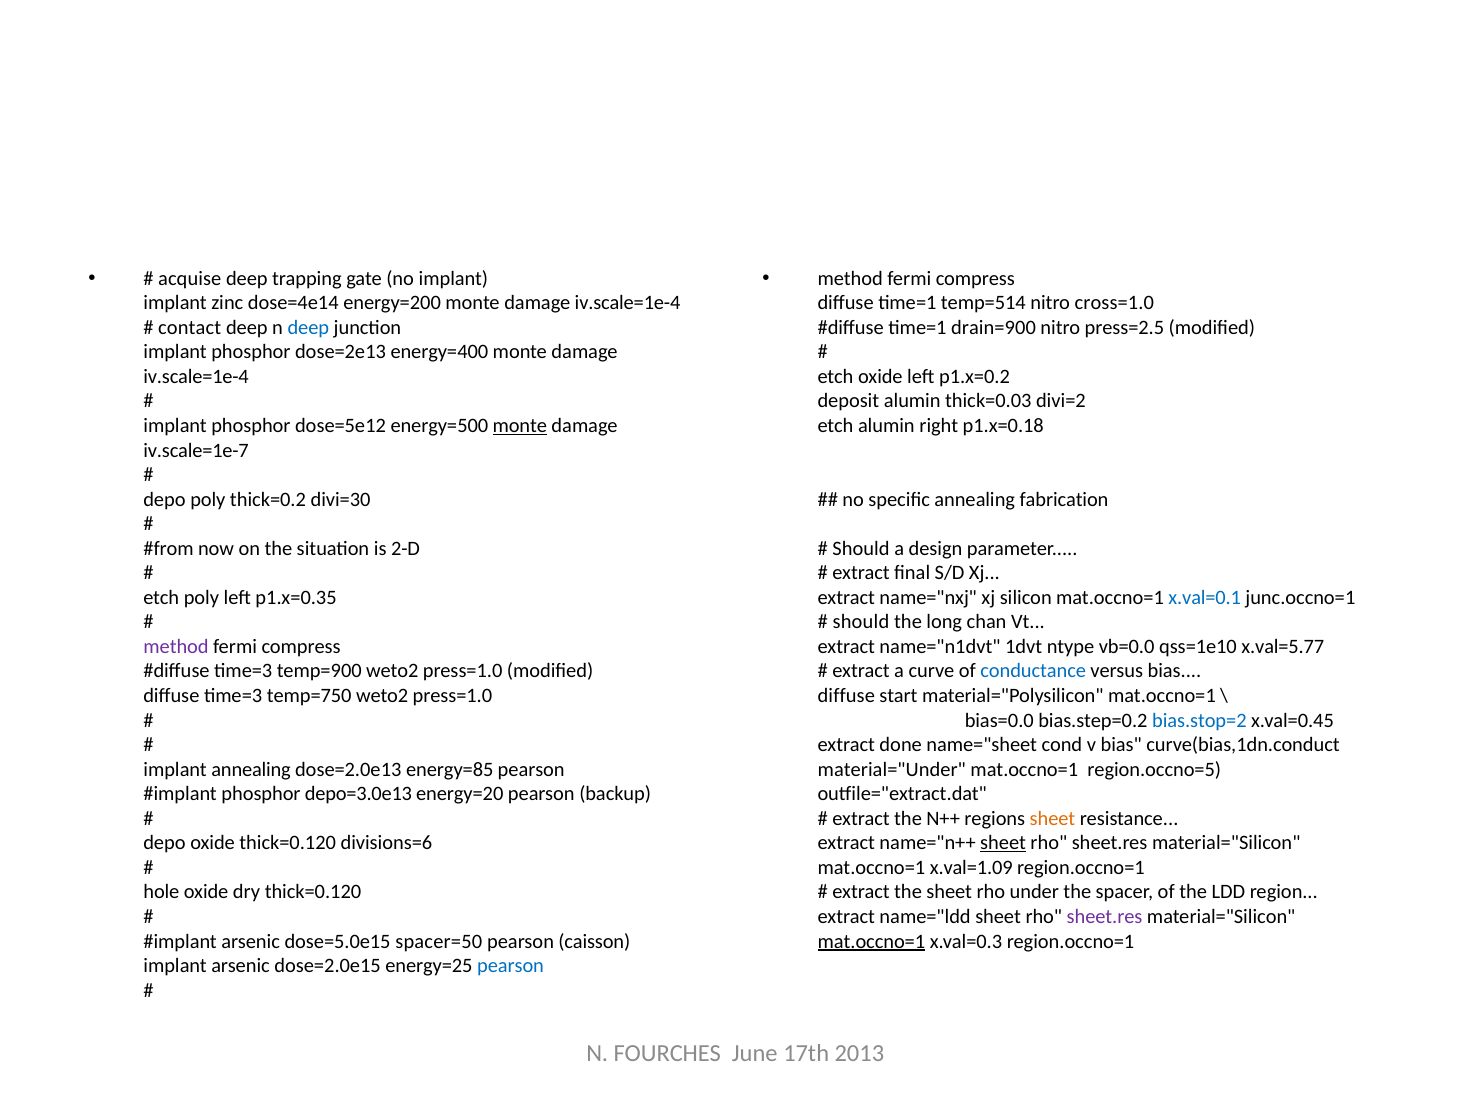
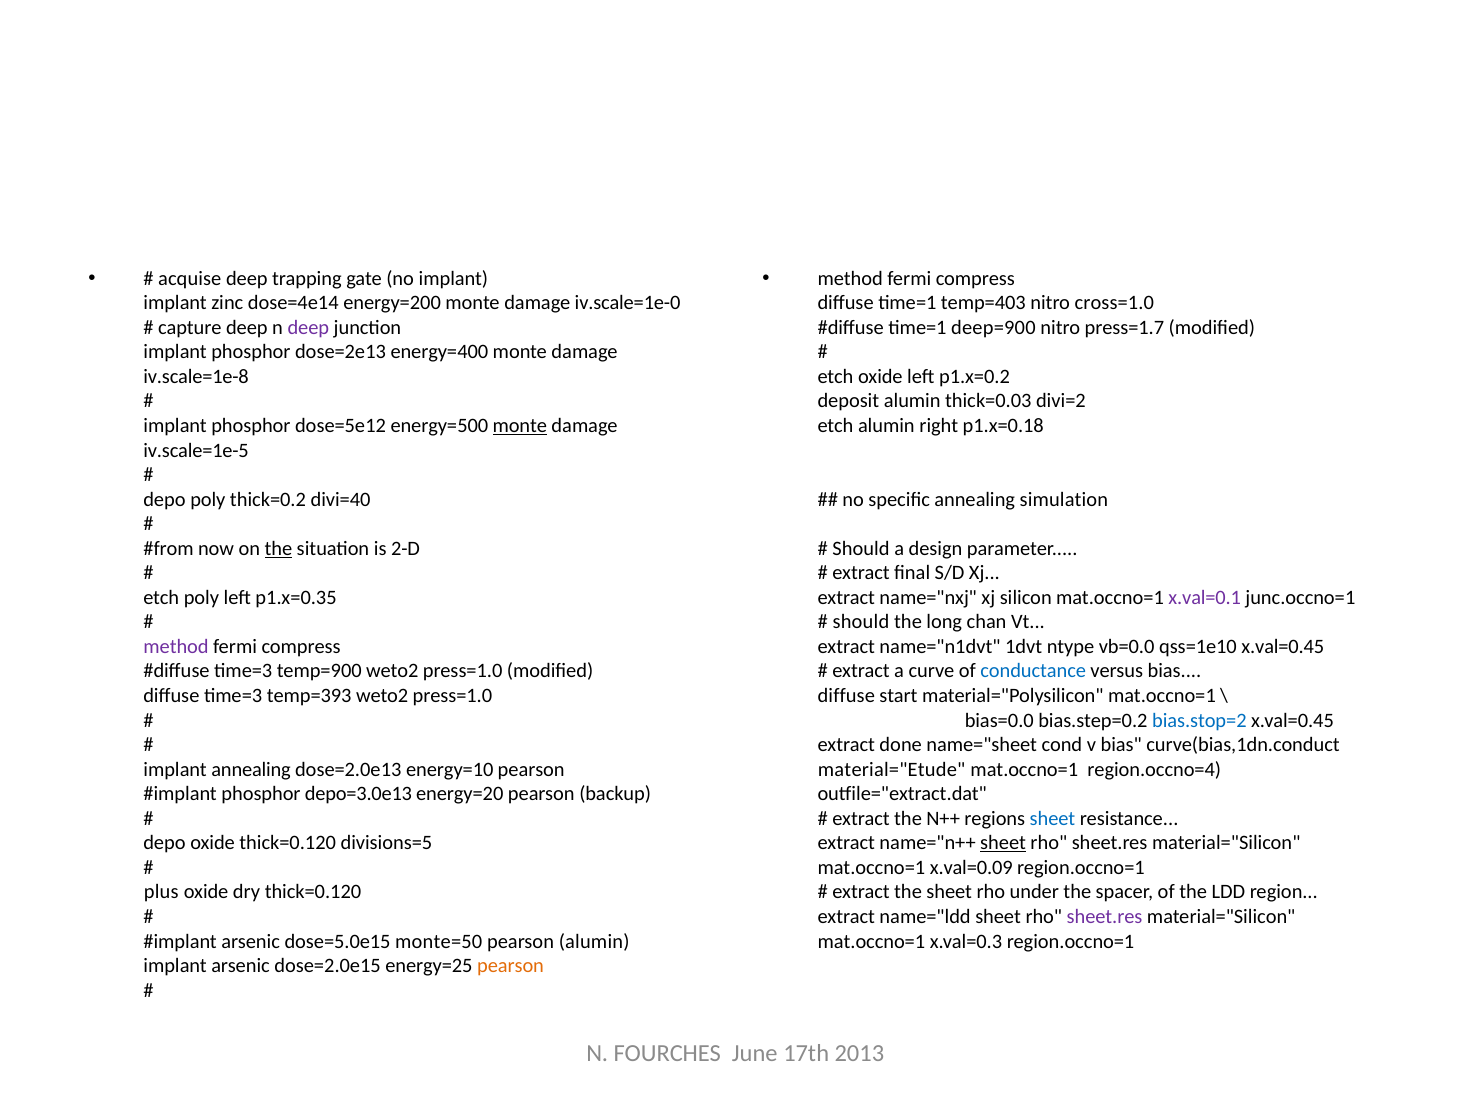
energy=200 monte damage iv.scale=1e-4: iv.scale=1e-4 -> iv.scale=1e-0 (628, 303)
temp=514: temp=514 -> temp=403 (983, 303)
contact: contact -> capture (190, 328)
deep colour: blue -> purple (308, 328)
drain=900: drain=900 -> deep=900 (993, 328)
press=2.5: press=2.5 -> press=1.7 (1124, 328)
iv.scale=1e-4: iv.scale=1e-4 -> iv.scale=1e-8 (196, 377)
iv.scale=1e-7: iv.scale=1e-7 -> iv.scale=1e-5 (196, 450)
divi=30: divi=30 -> divi=40 (341, 499)
fabrication: fabrication -> simulation (1064, 499)
the underline: none -> present (278, 549)
x.val=0.1 colour: blue -> purple (1205, 598)
qss=1e10 x.val=5.77: x.val=5.77 -> x.val=0.45 (1283, 647)
temp=750: temp=750 -> temp=393 (309, 696)
energy=85: energy=85 -> energy=10 (450, 770)
material="Under: material="Under -> material="Etude (892, 770)
region.occno=5: region.occno=5 -> region.occno=4 (1154, 770)
sheet colour: orange -> blue (1052, 819)
divisions=6: divisions=6 -> divisions=5 (386, 843)
x.val=1.09: x.val=1.09 -> x.val=0.09 (971, 868)
hole: hole -> plus (161, 892)
spacer=50: spacer=50 -> monte=50 (439, 941)
pearson caisson: caisson -> alumin (594, 941)
mat.occno=1 underline: present -> none (871, 941)
pearson colour: blue -> orange (511, 966)
